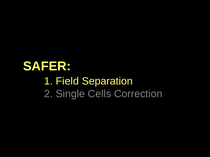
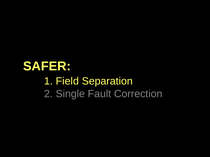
Cells: Cells -> Fault (99, 94)
